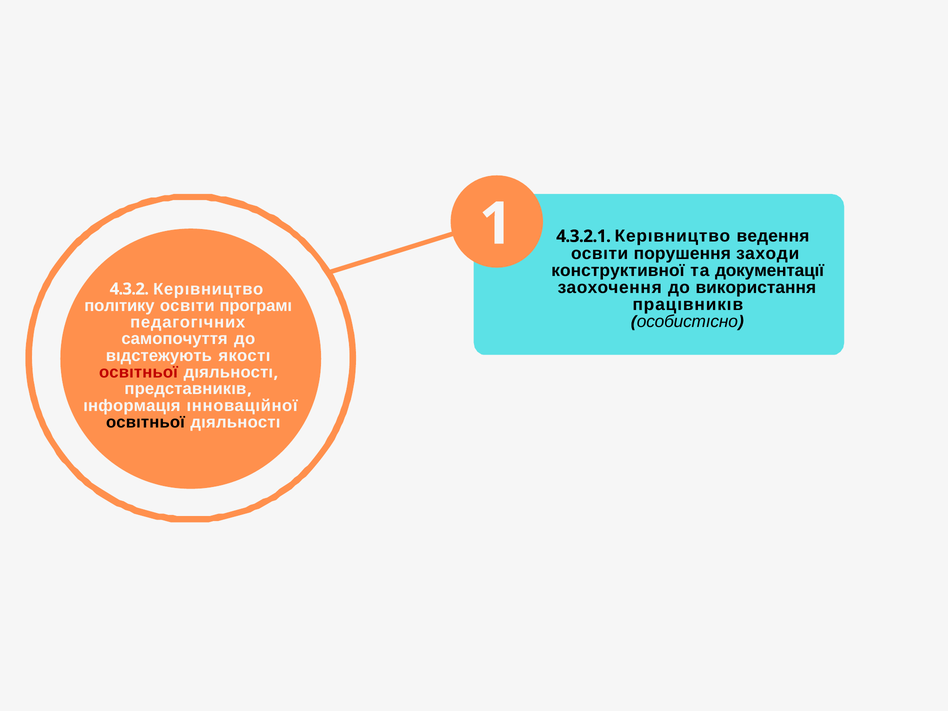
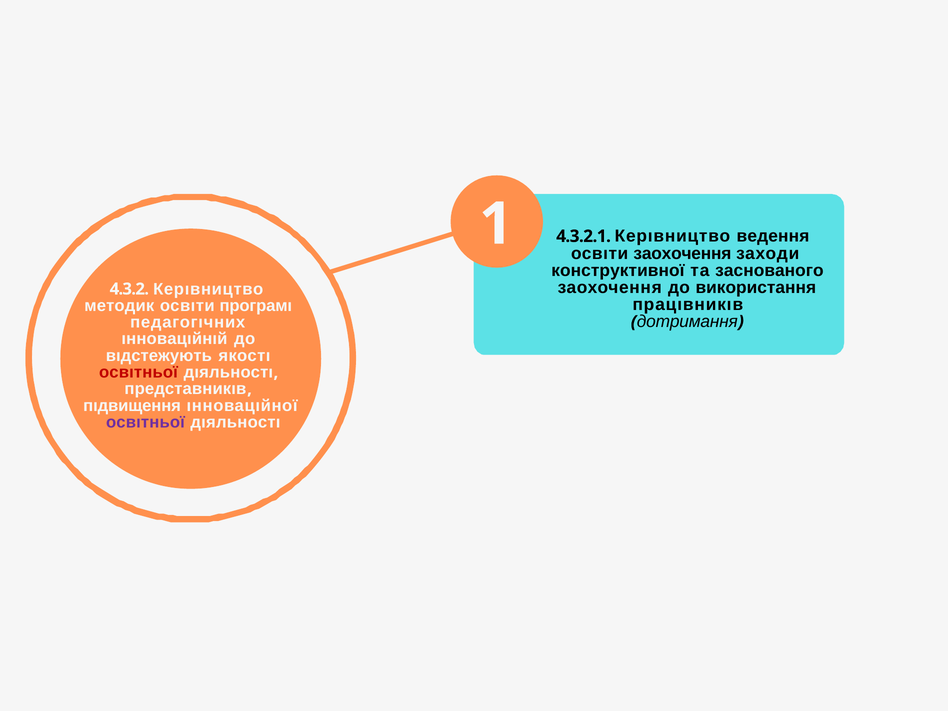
освıти порушення: порушення -> заохочення (682, 253)
документацıї: документацıї -> заснованого (769, 270)
полıтику: полıтику -> методик (119, 306)
особистıсно: особистıсно -> дотримання (687, 322)
самопочуття: самопочуття -> ıнновацıйнıй (174, 339)
ıнформацıя: ıнформацıя -> пıдвищення (132, 406)
освıтньої colour: black -> purple (145, 422)
